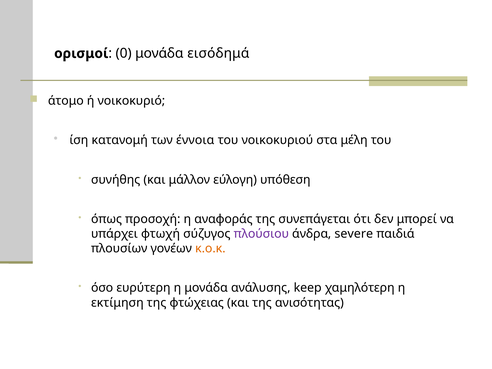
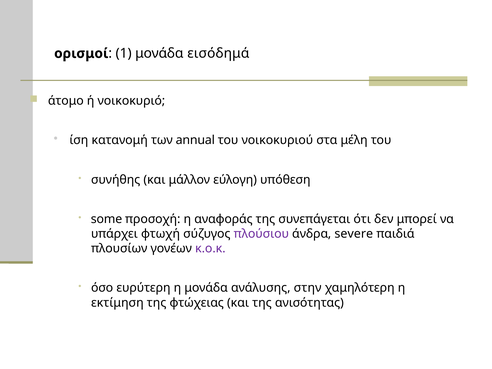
0: 0 -> 1 (124, 53)
έννοια: έννοια -> annual (195, 140)
όπως: όπως -> some (106, 219)
κ.ο.κ colour: orange -> purple (210, 249)
keep: keep -> στην (308, 288)
